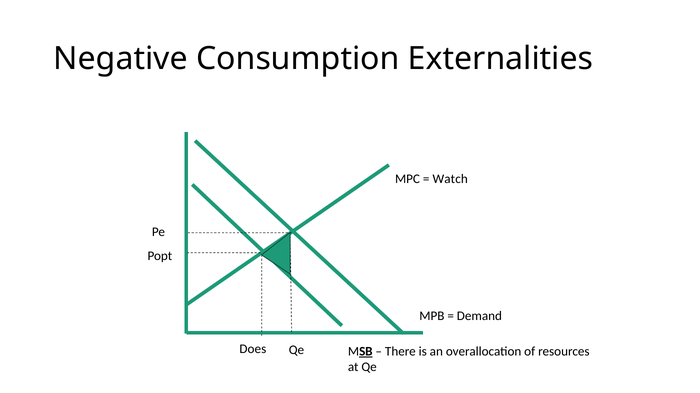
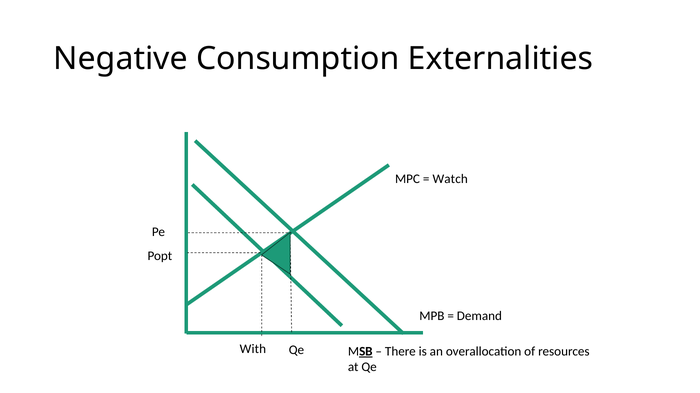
Does: Does -> With (253, 349)
